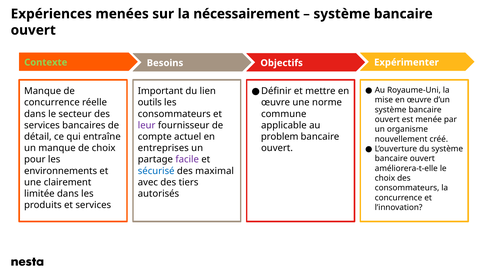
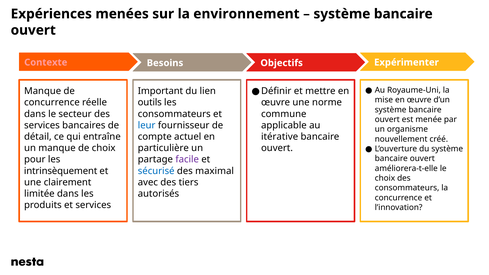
nécessairement: nécessairement -> environnement (246, 14)
Contexte colour: light green -> pink (46, 62)
leur colour: purple -> blue (147, 125)
problem: problem -> itérative (280, 137)
entreprises: entreprises -> particulière (163, 148)
environnements: environnements -> intrinsèquement (61, 171)
